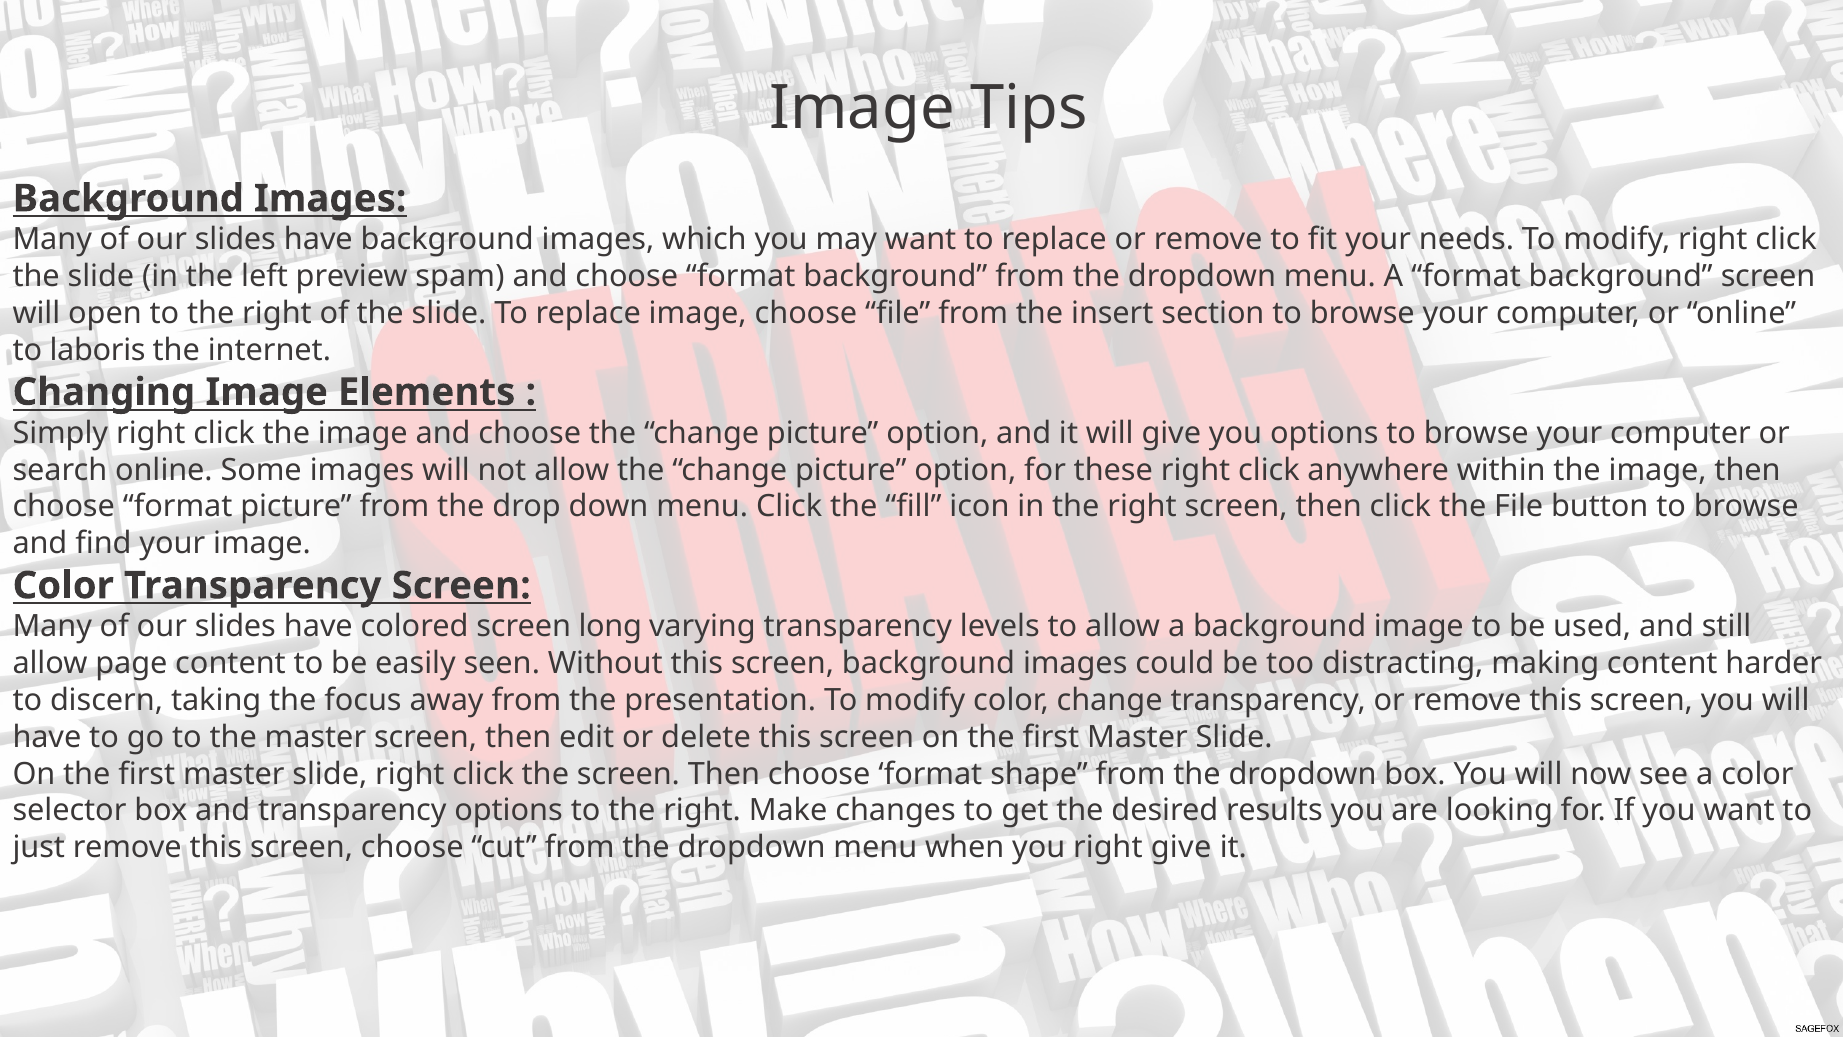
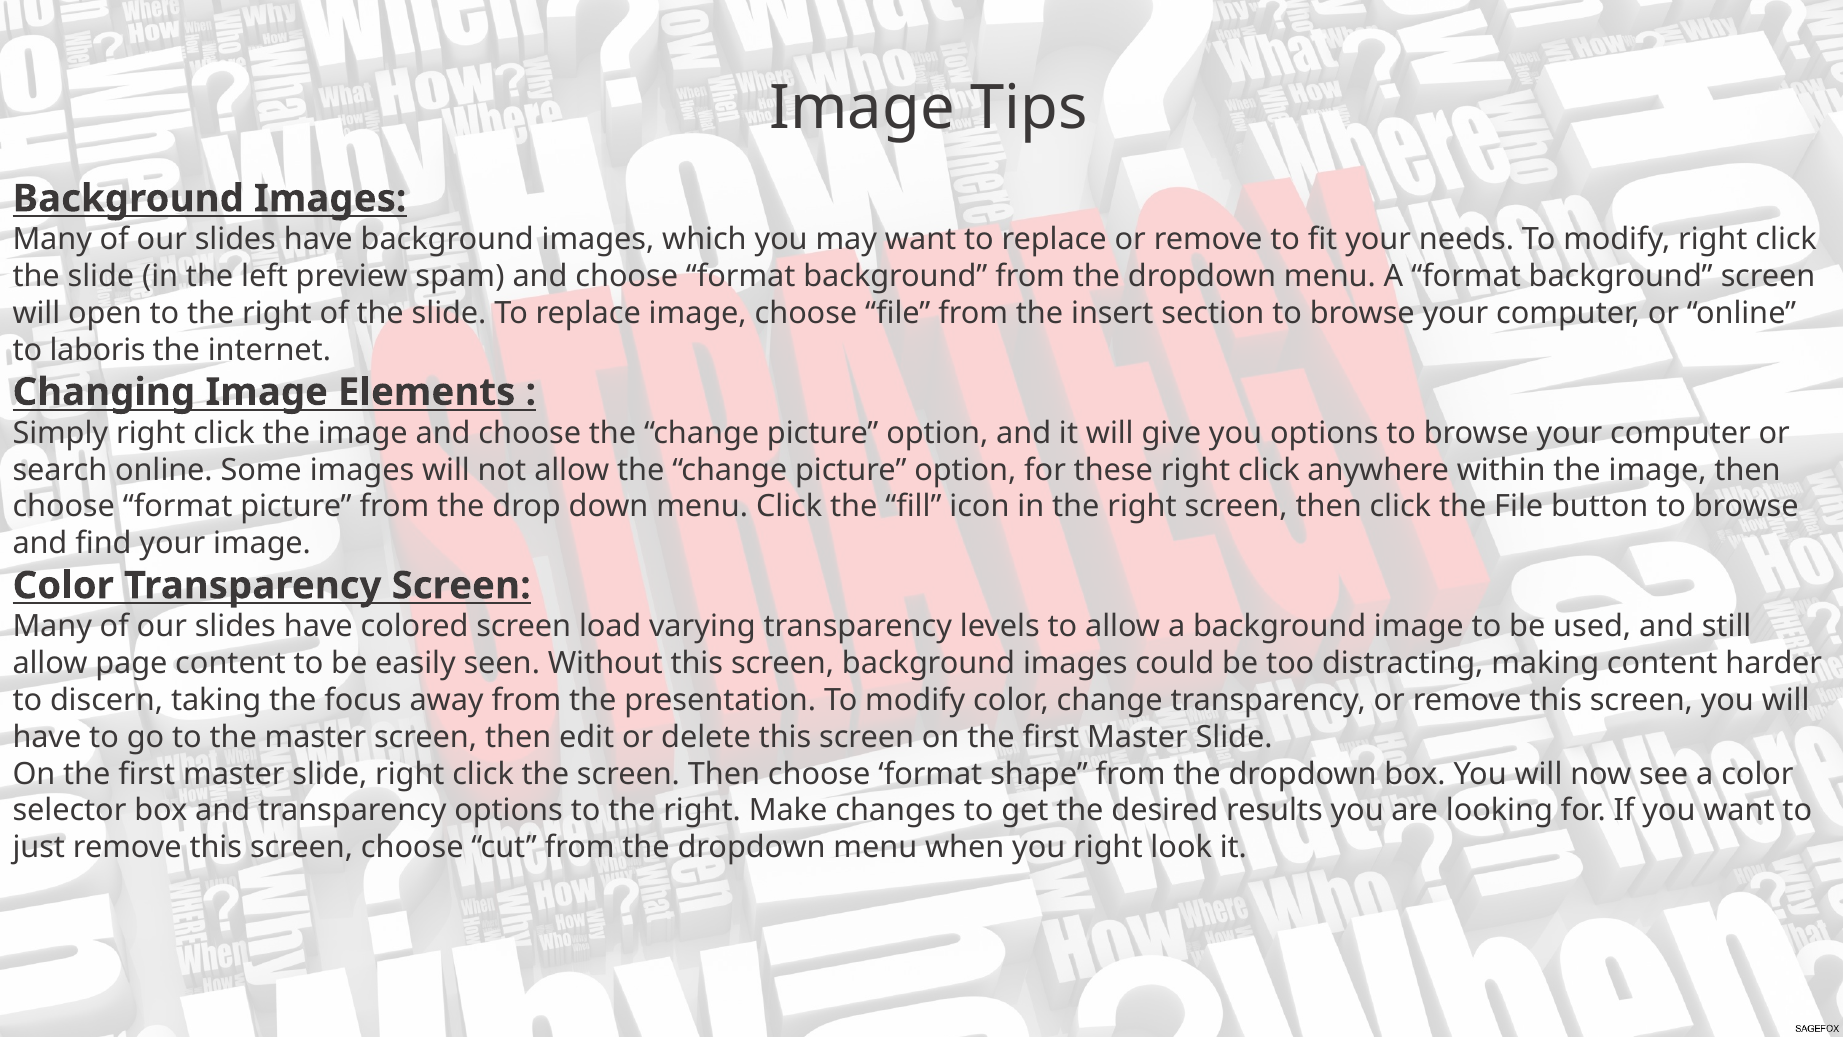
long: long -> load (610, 626)
right give: give -> look (1181, 847)
